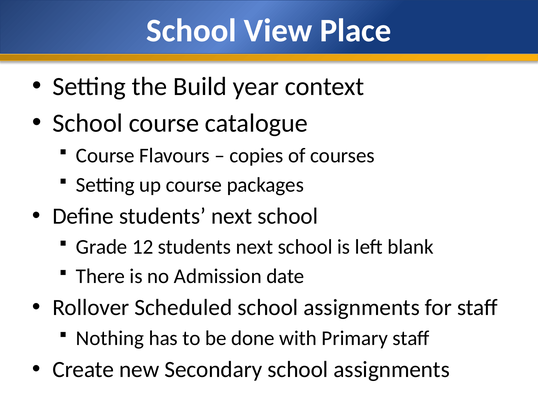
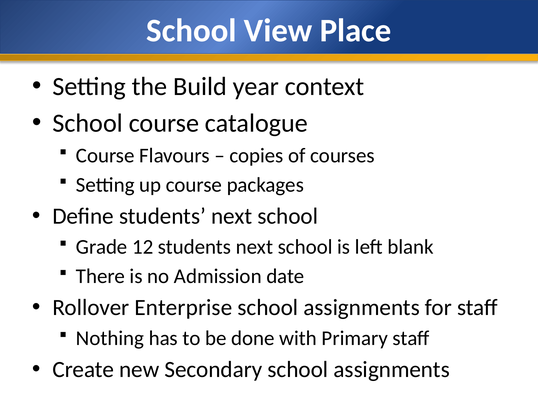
Scheduled: Scheduled -> Enterprise (183, 307)
